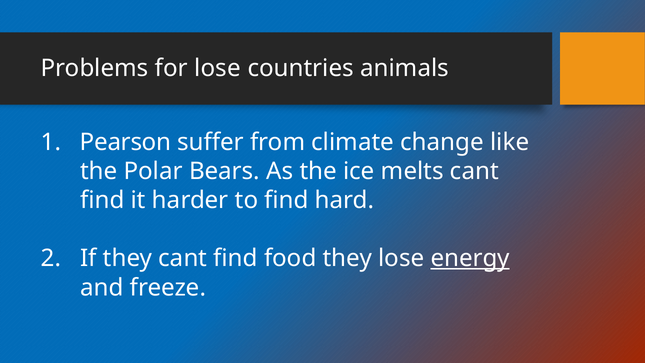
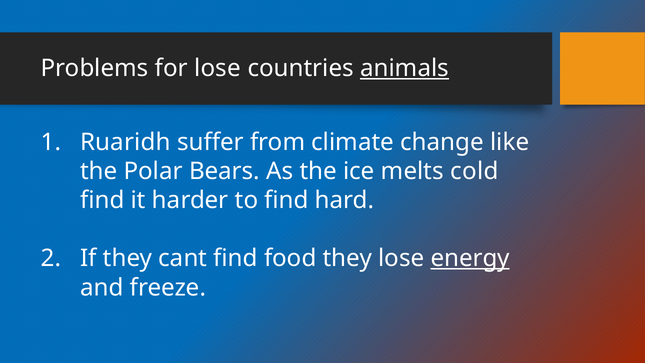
animals underline: none -> present (405, 68)
Pearson: Pearson -> Ruaridh (125, 142)
melts cant: cant -> cold (474, 171)
